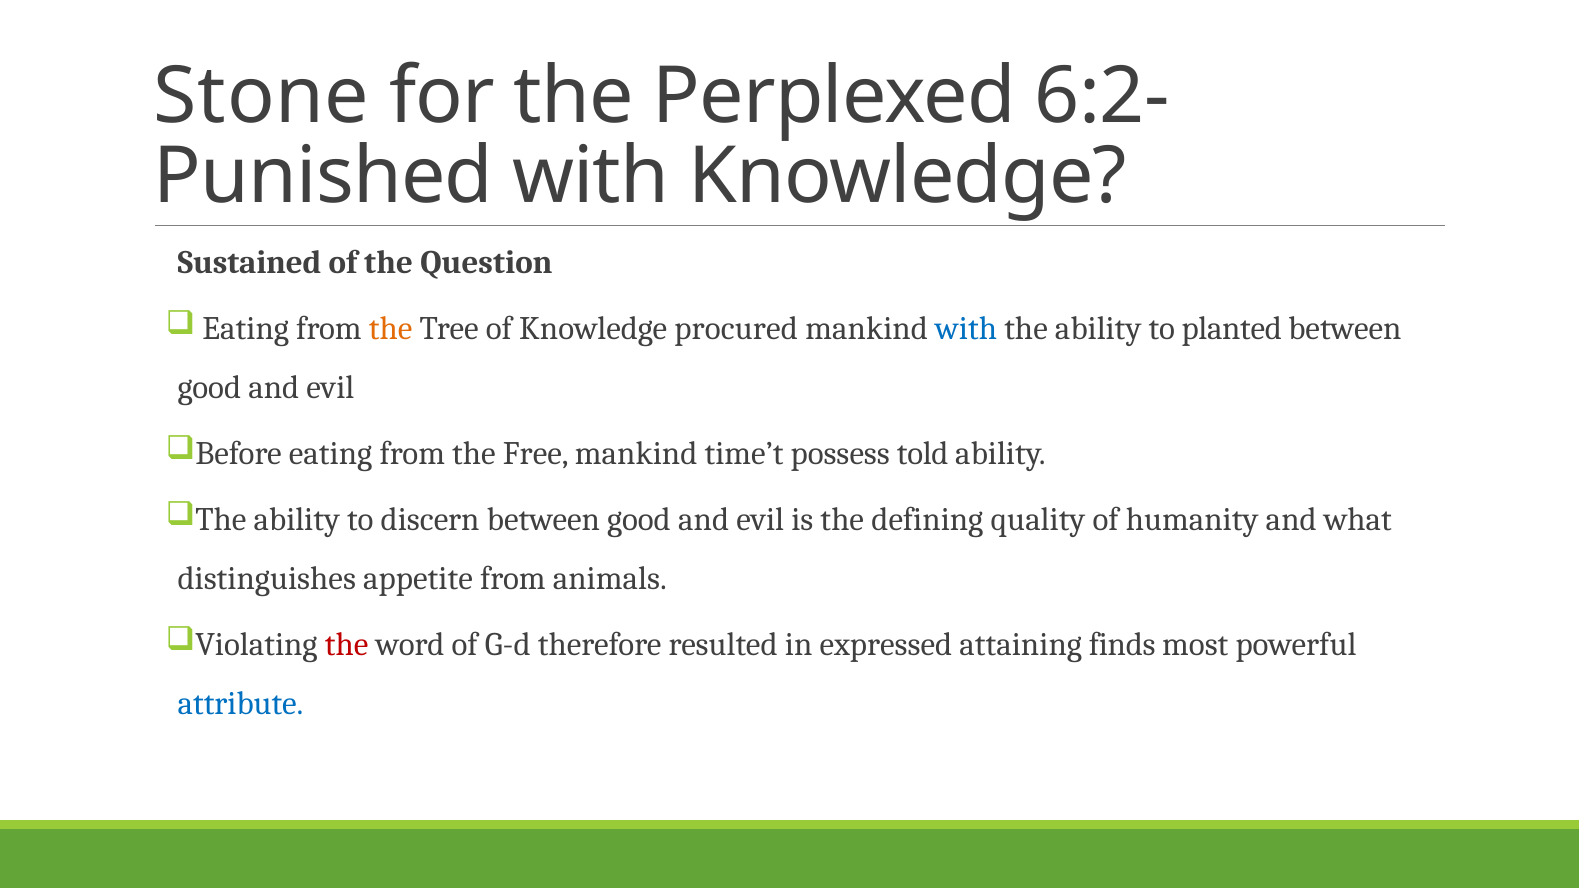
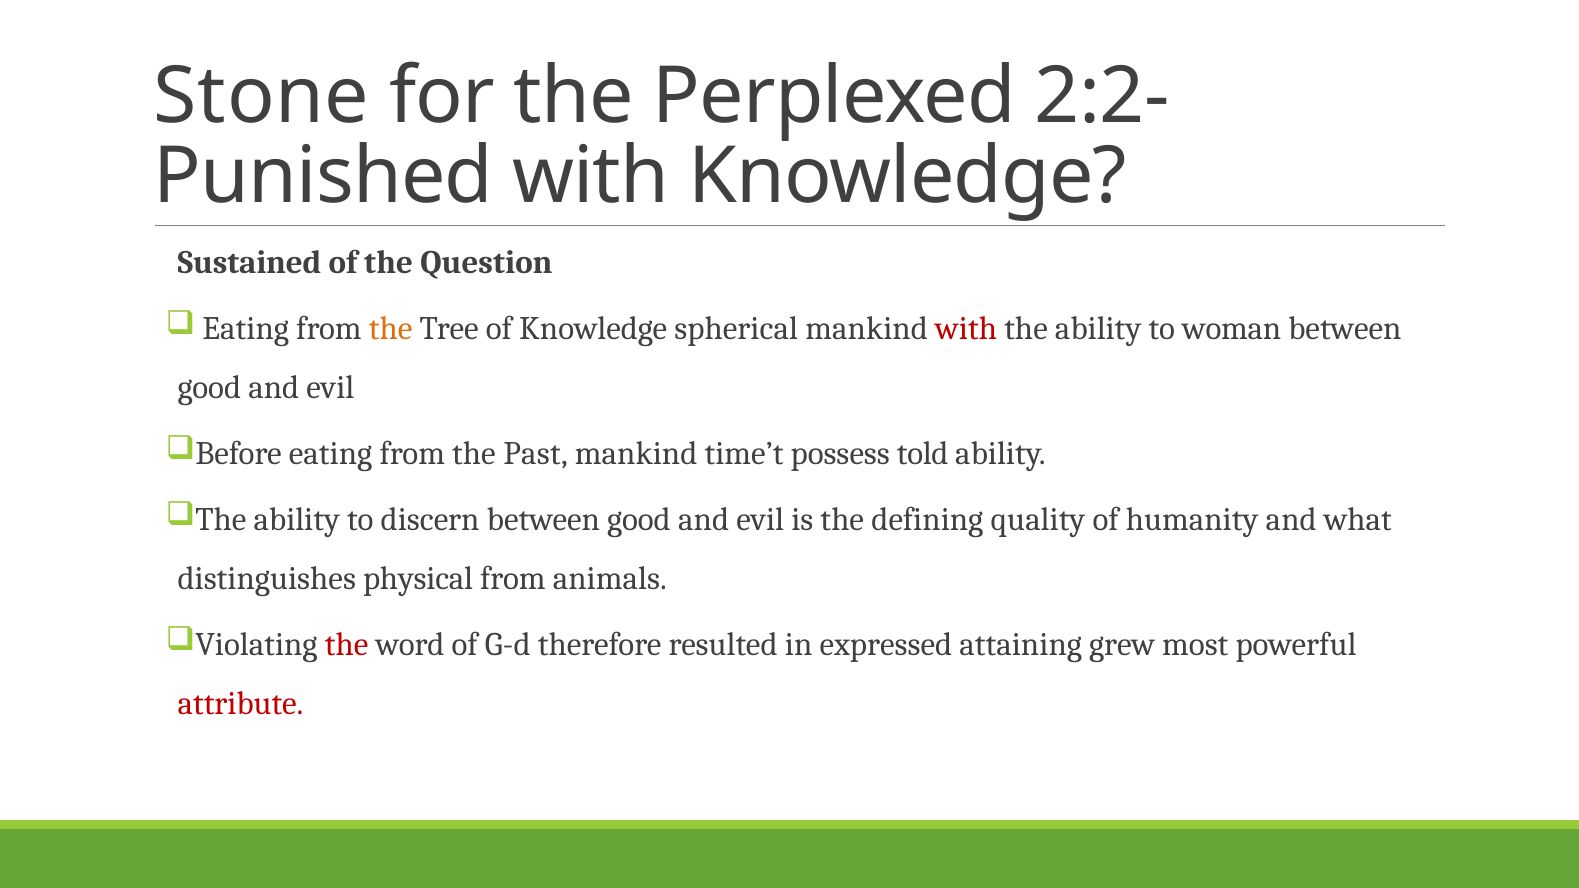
6:2-: 6:2- -> 2:2- (1102, 96)
procured: procured -> spherical (736, 329)
with colour: blue -> red (966, 329)
planted: planted -> woman (1232, 329)
Free: Free -> Past (536, 454)
appetite: appetite -> physical (418, 579)
finds: finds -> grew (1122, 645)
attribute colour: blue -> red (241, 704)
